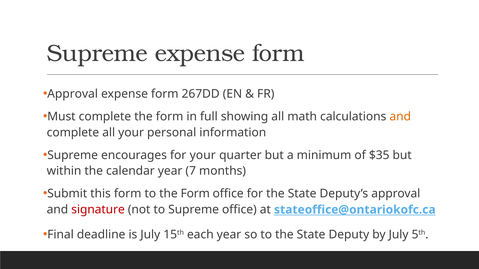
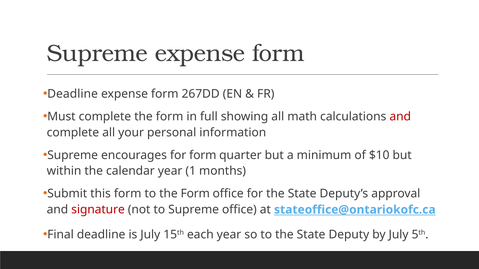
Approval: Approval -> Deadline (73, 94)
and colour: orange -> red (400, 117)
for your: your -> form (203, 155)
$35: $35 -> $10 (379, 155)
7: 7 -> 1 (191, 171)
